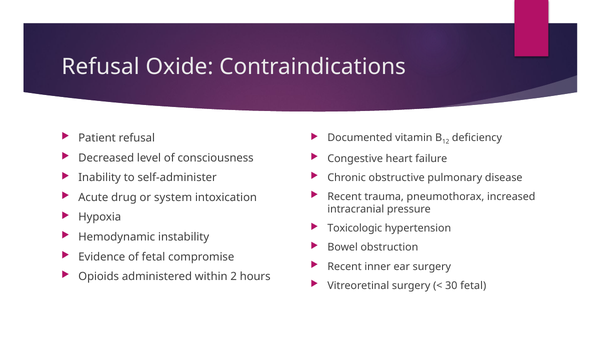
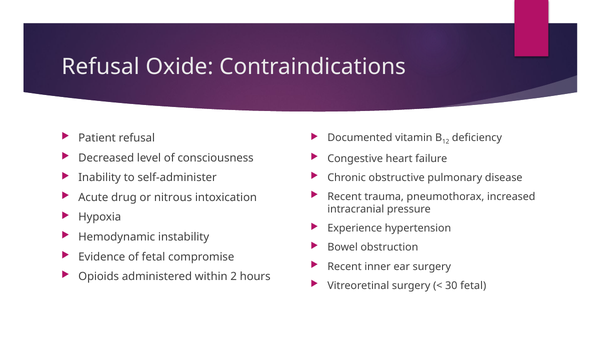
system: system -> nitrous (173, 198)
Toxicologic: Toxicologic -> Experience (355, 228)
